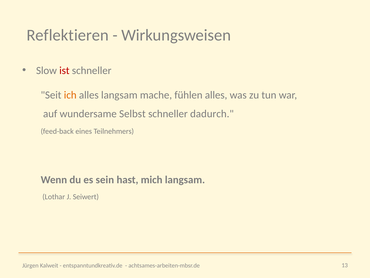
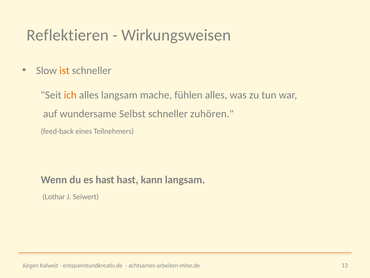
ist colour: red -> orange (64, 70)
dadurch: dadurch -> zuhören (212, 114)
es sein: sein -> hast (105, 179)
mich: mich -> kann (152, 179)
